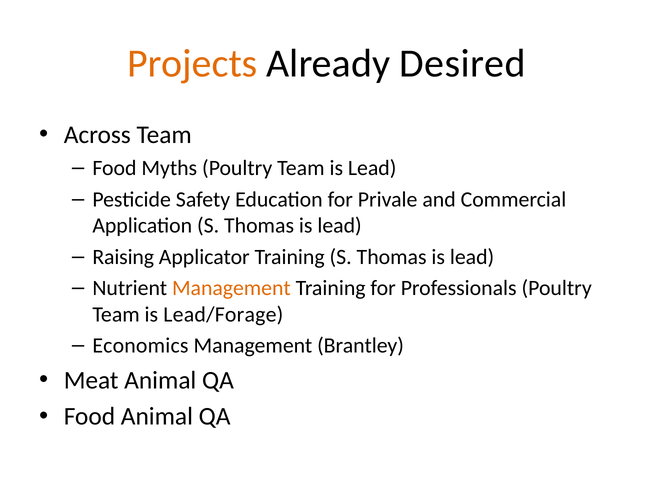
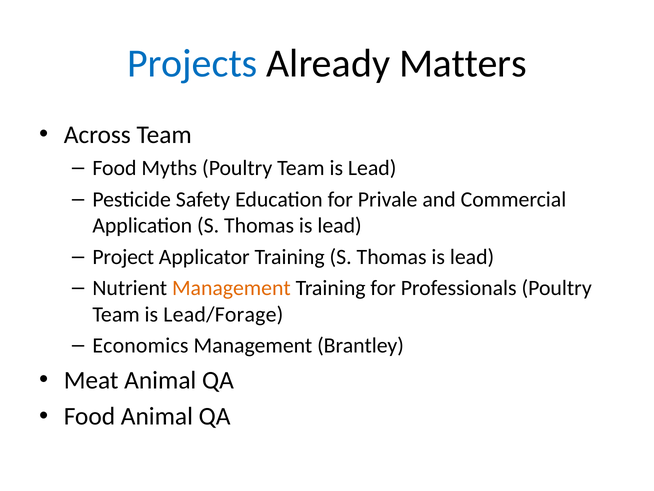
Projects colour: orange -> blue (192, 63)
Desired: Desired -> Matters (463, 63)
Raising: Raising -> Project (123, 257)
